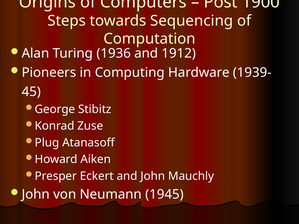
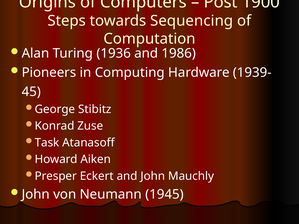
1912: 1912 -> 1986 (179, 53)
Plug: Plug -> Task (47, 143)
